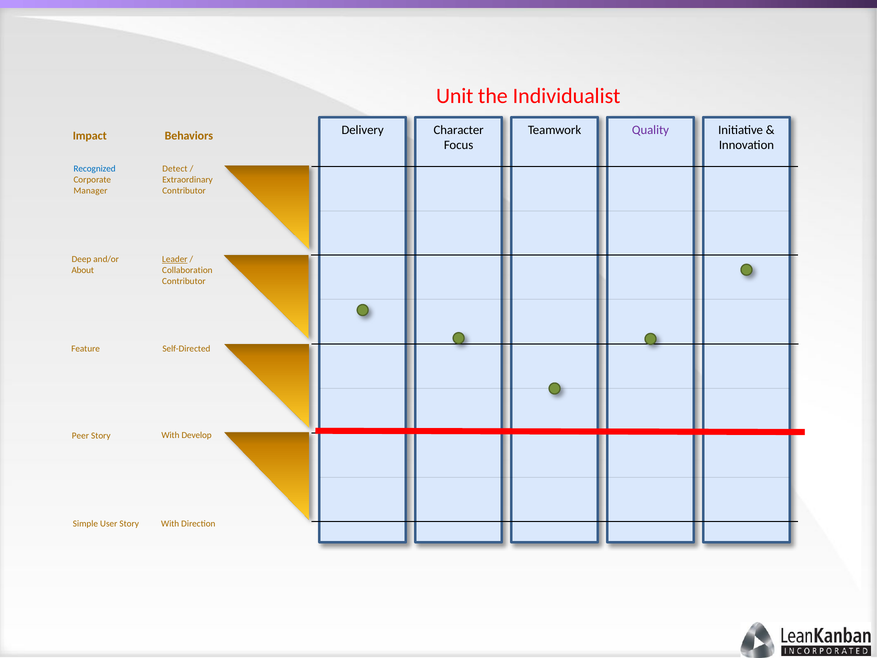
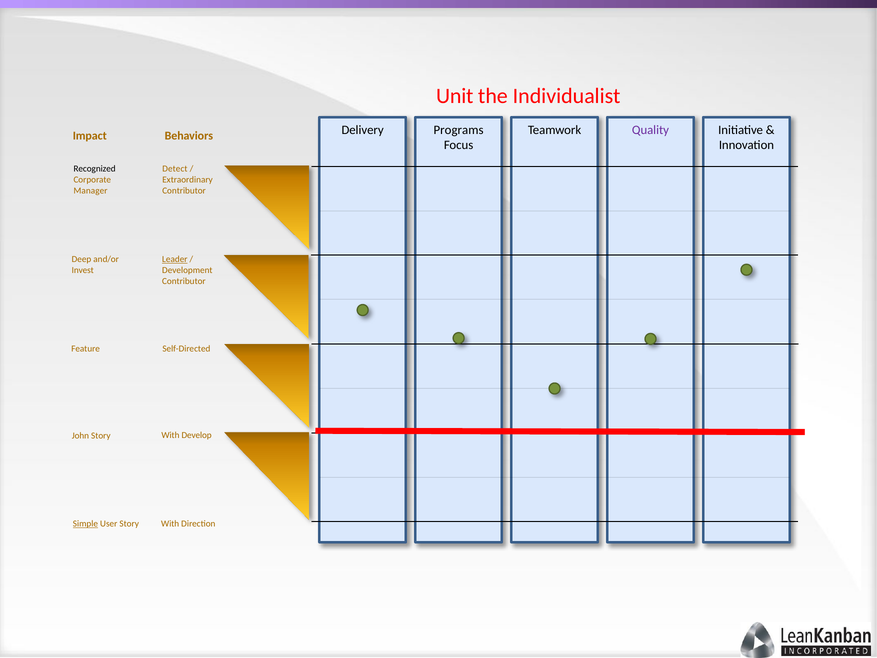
Character: Character -> Programs (459, 130)
Recognized colour: blue -> black (95, 169)
About: About -> Invest (83, 270)
Collaboration: Collaboration -> Development (187, 270)
Peer: Peer -> John (80, 436)
Simple underline: none -> present (85, 524)
